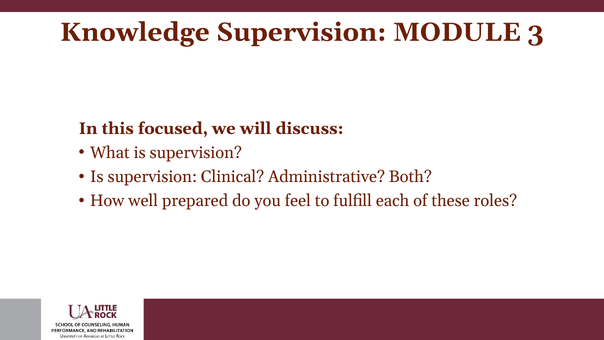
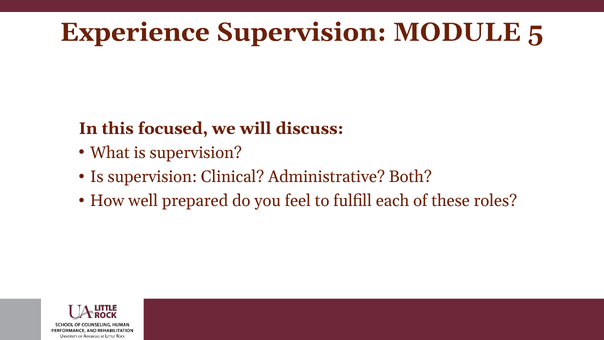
Knowledge: Knowledge -> Experience (135, 32)
3: 3 -> 5 (535, 32)
